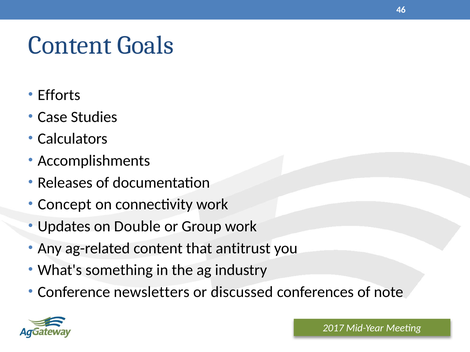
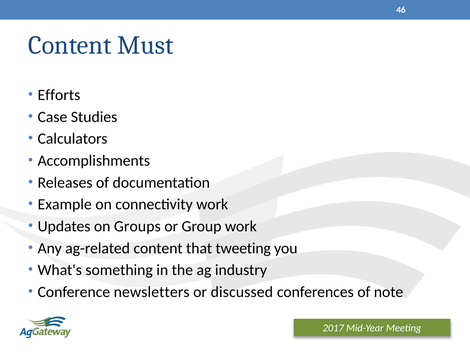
Goals: Goals -> Must (145, 45)
Concept: Concept -> Example (65, 205)
Double: Double -> Groups (137, 227)
antitrust: antitrust -> tweeting (243, 249)
